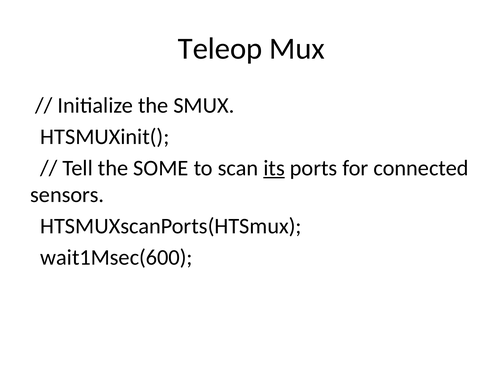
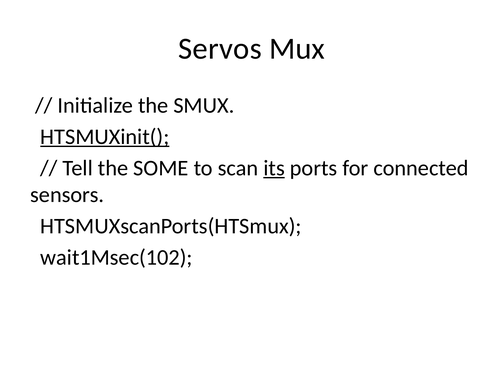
Teleop: Teleop -> Servos (220, 49)
HTSMUXinit( underline: none -> present (105, 137)
wait1Msec(600: wait1Msec(600 -> wait1Msec(102 (116, 258)
